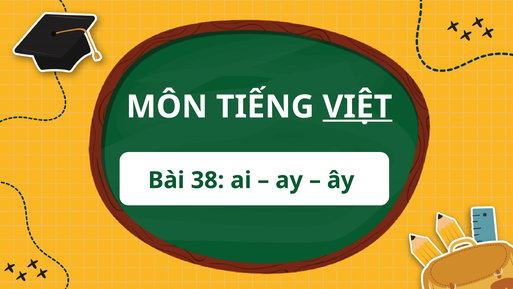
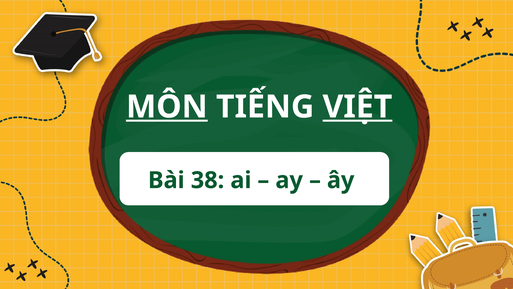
MÔN underline: none -> present (167, 107)
